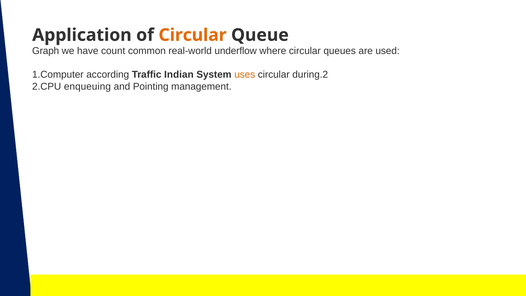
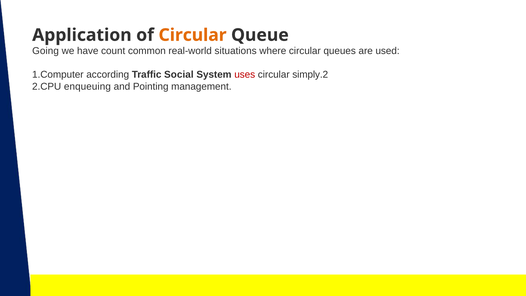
Graph: Graph -> Going (46, 51)
underflow: underflow -> situations (236, 51)
Indian: Indian -> Social (179, 75)
uses colour: orange -> red (245, 75)
during.2: during.2 -> simply.2 (310, 75)
